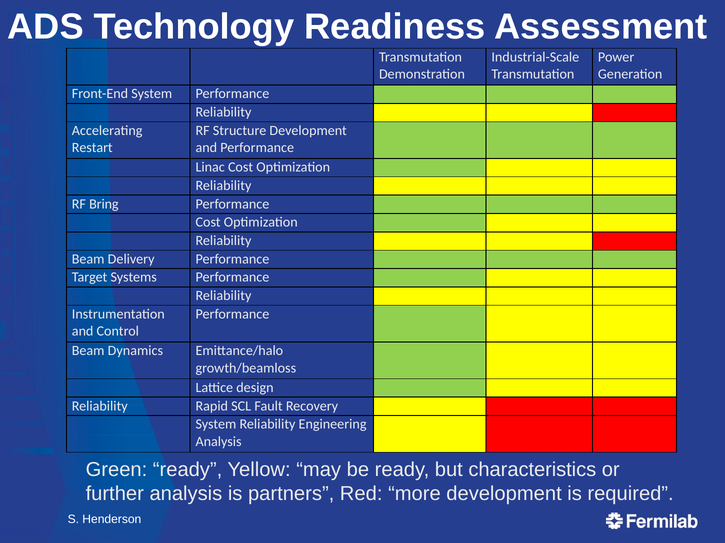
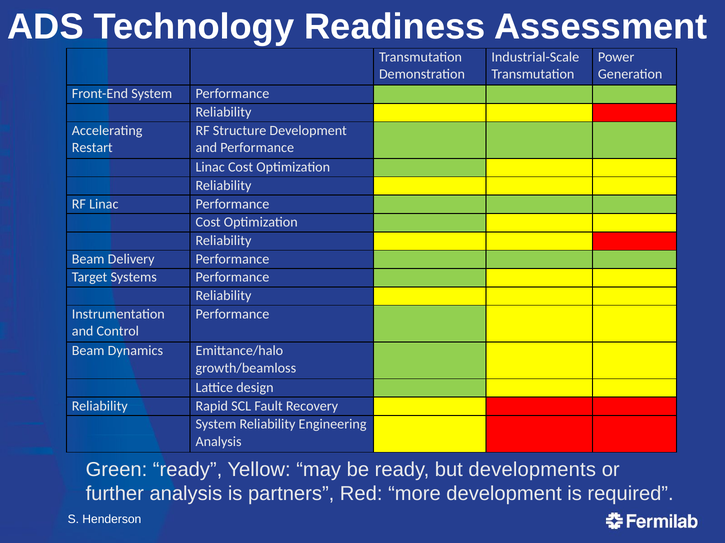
RF Bring: Bring -> Linac (104, 204)
characteristics: characteristics -> developments (532, 470)
